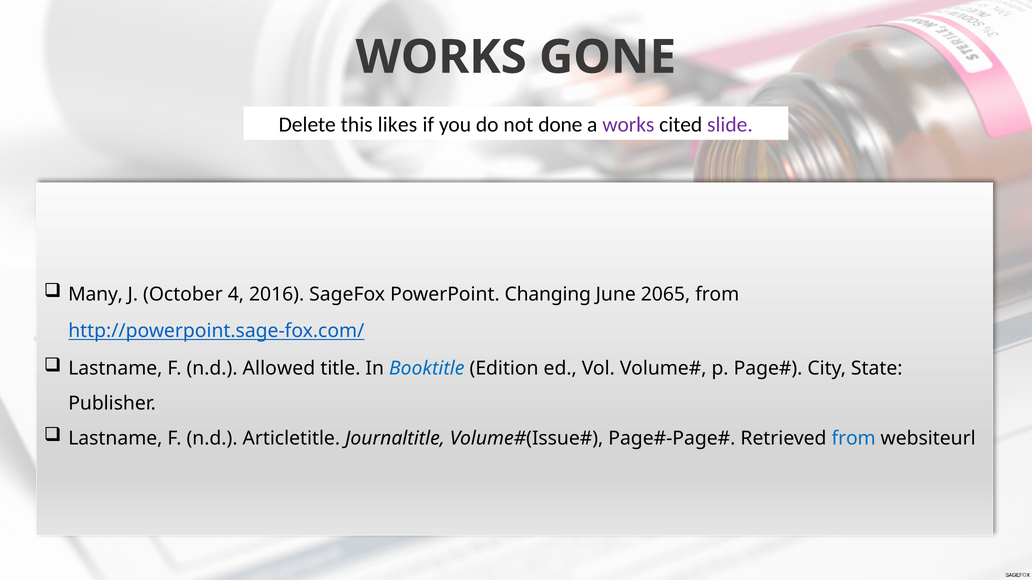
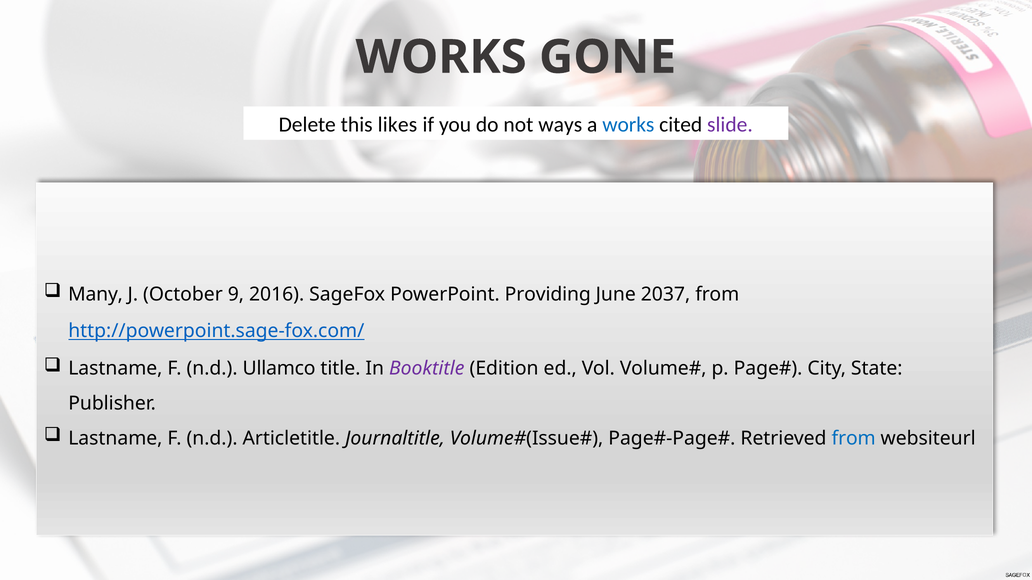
done: done -> ways (560, 125)
works colour: purple -> blue (628, 125)
4: 4 -> 9 (236, 295)
Changing: Changing -> Providing (548, 295)
2065: 2065 -> 2037 (665, 295)
Allowed: Allowed -> Ullamco (279, 369)
Booktitle colour: blue -> purple (427, 369)
